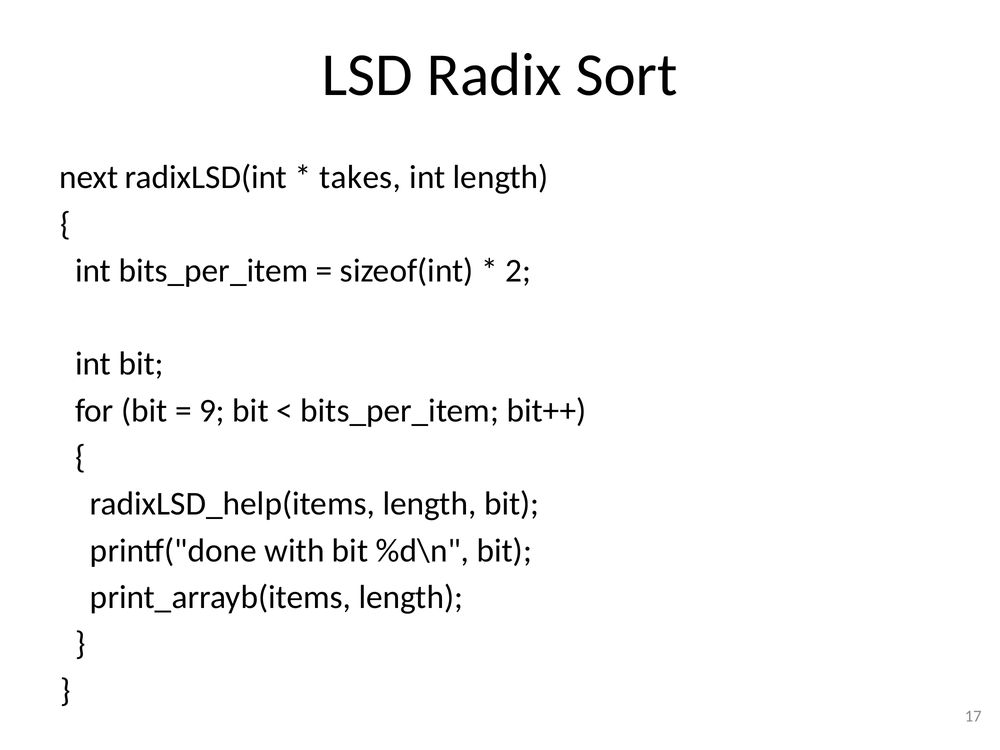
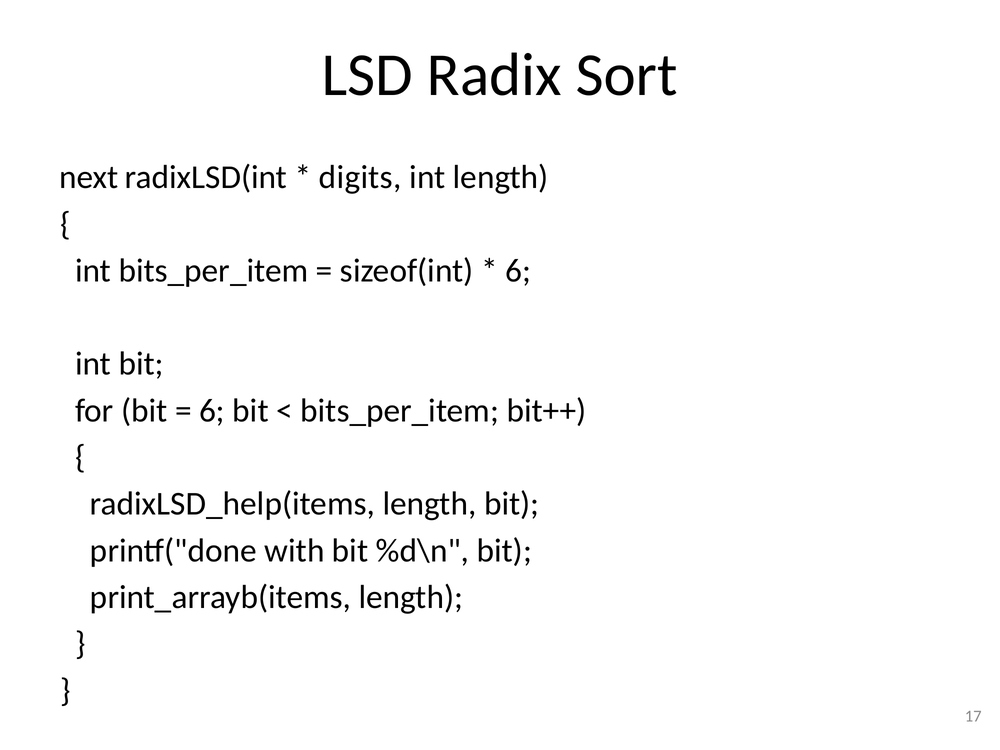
takes: takes -> digits (360, 177)
2: 2 -> 6 (518, 271)
9: 9 -> 6 (212, 411)
